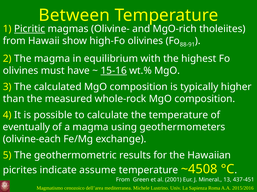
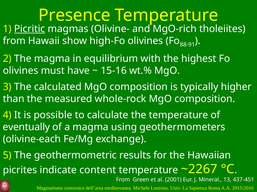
Between: Between -> Presence (74, 15)
15-16 underline: present -> none (114, 71)
assume: assume -> content (98, 171)
~4508: ~4508 -> ~2267 (199, 170)
